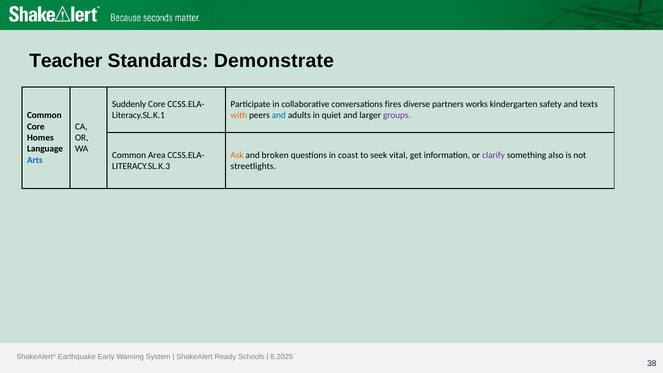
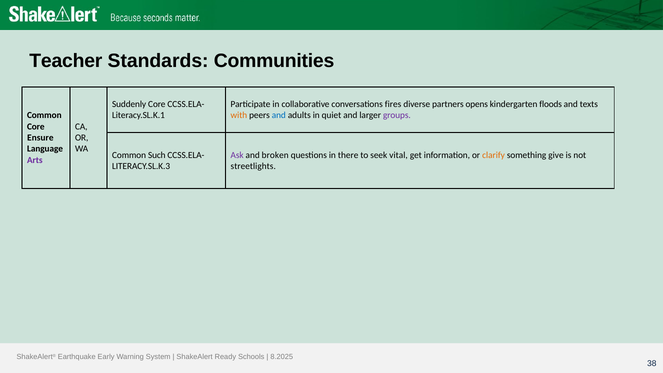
Demonstrate: Demonstrate -> Communities (274, 61)
works: works -> opens (477, 104)
safety: safety -> floods (551, 104)
Homes: Homes -> Ensure (40, 138)
Area: Area -> Such (157, 155)
Ask colour: orange -> purple (237, 155)
coast: coast -> there (348, 155)
clarify colour: purple -> orange (494, 155)
also: also -> give (556, 155)
Arts colour: blue -> purple (35, 160)
